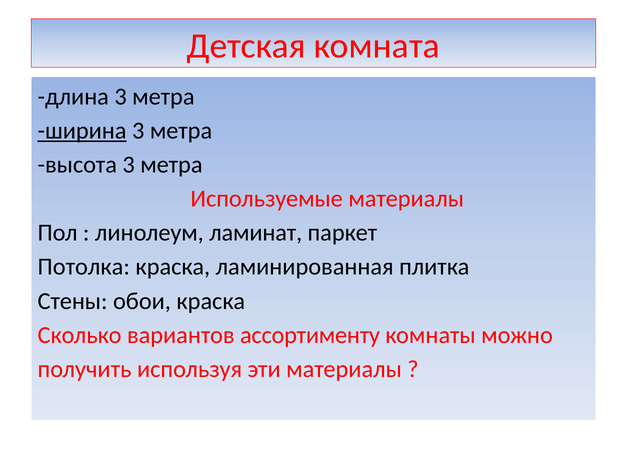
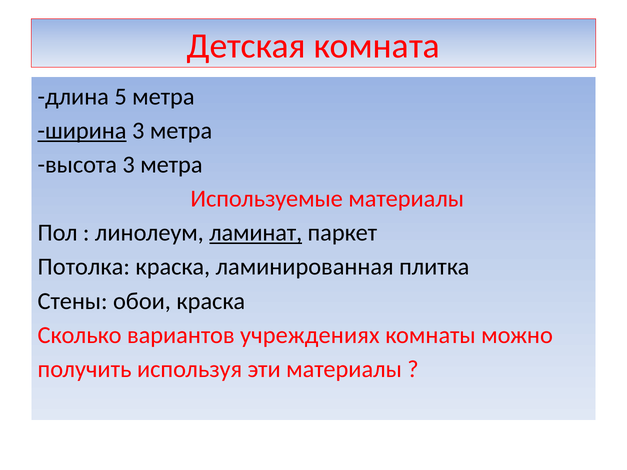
длина 3: 3 -> 5 (121, 97)
ламинат underline: none -> present (256, 233)
ассортименту: ассортименту -> учреждениях (310, 335)
